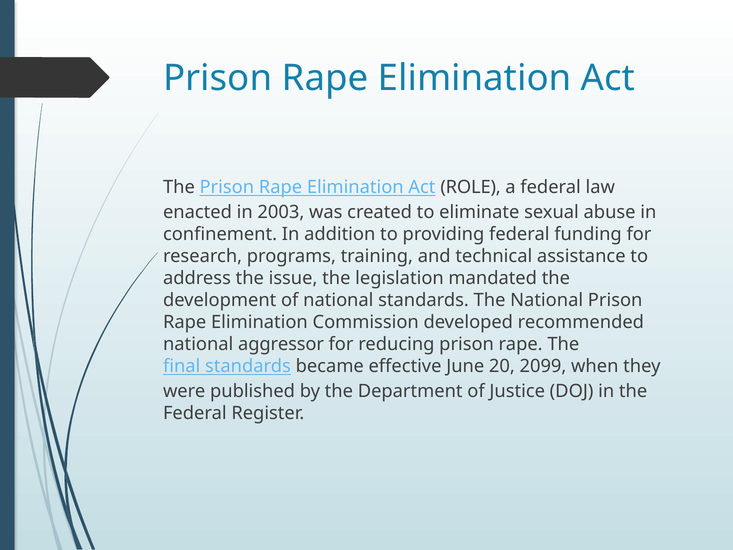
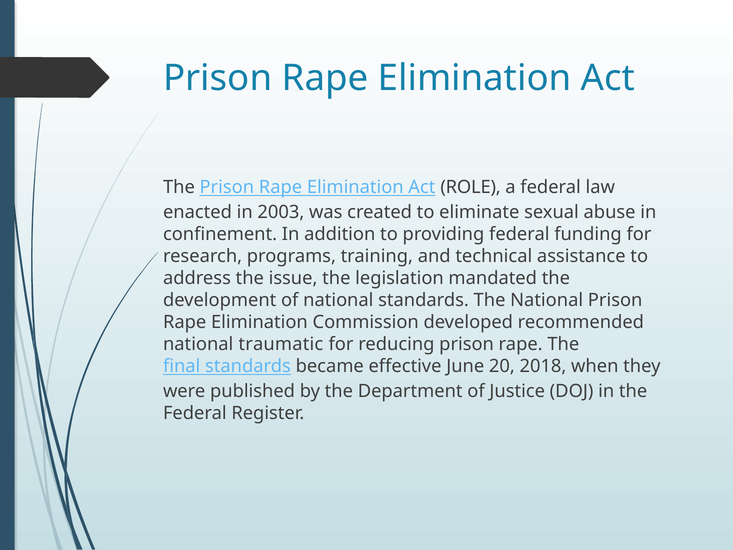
aggressor: aggressor -> traumatic (281, 344)
2099: 2099 -> 2018 (543, 366)
